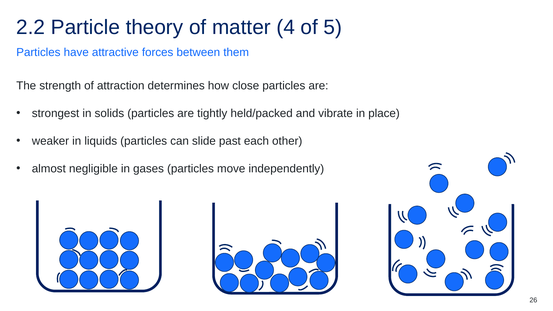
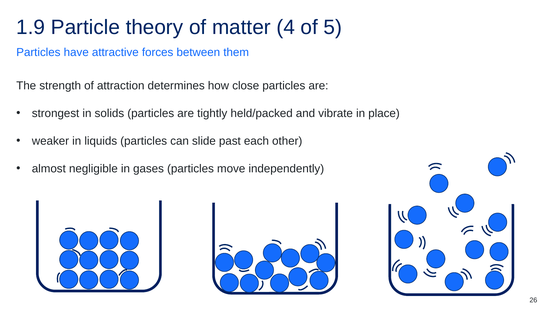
2.2: 2.2 -> 1.9 (31, 27)
